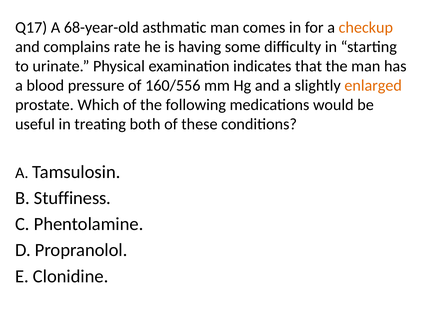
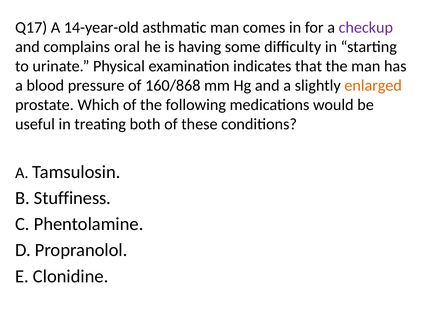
68-year-old: 68-year-old -> 14-year-old (101, 27)
checkup colour: orange -> purple (366, 27)
rate: rate -> oral (127, 47)
160/556: 160/556 -> 160/868 (173, 86)
